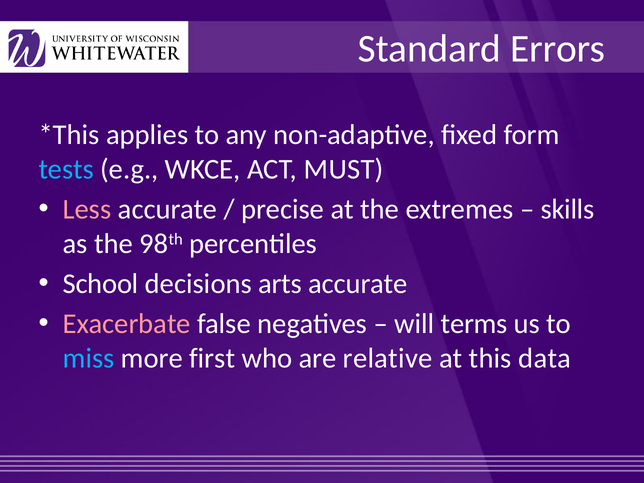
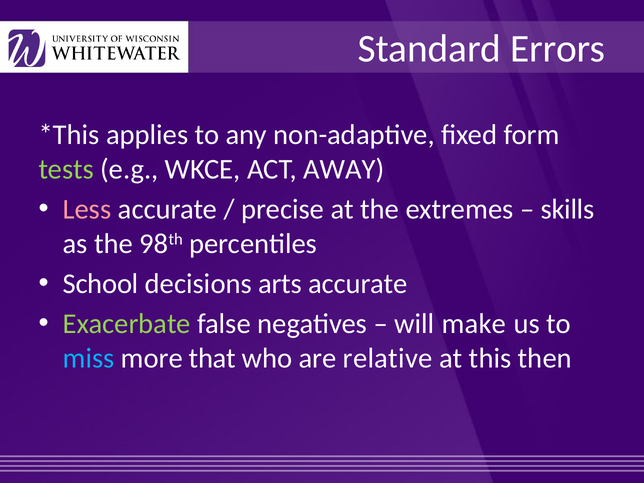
tests colour: light blue -> light green (66, 169)
MUST: MUST -> AWAY (344, 169)
Exacerbate colour: pink -> light green (127, 324)
terms: terms -> make (474, 324)
first: first -> that (212, 358)
data: data -> then (545, 358)
